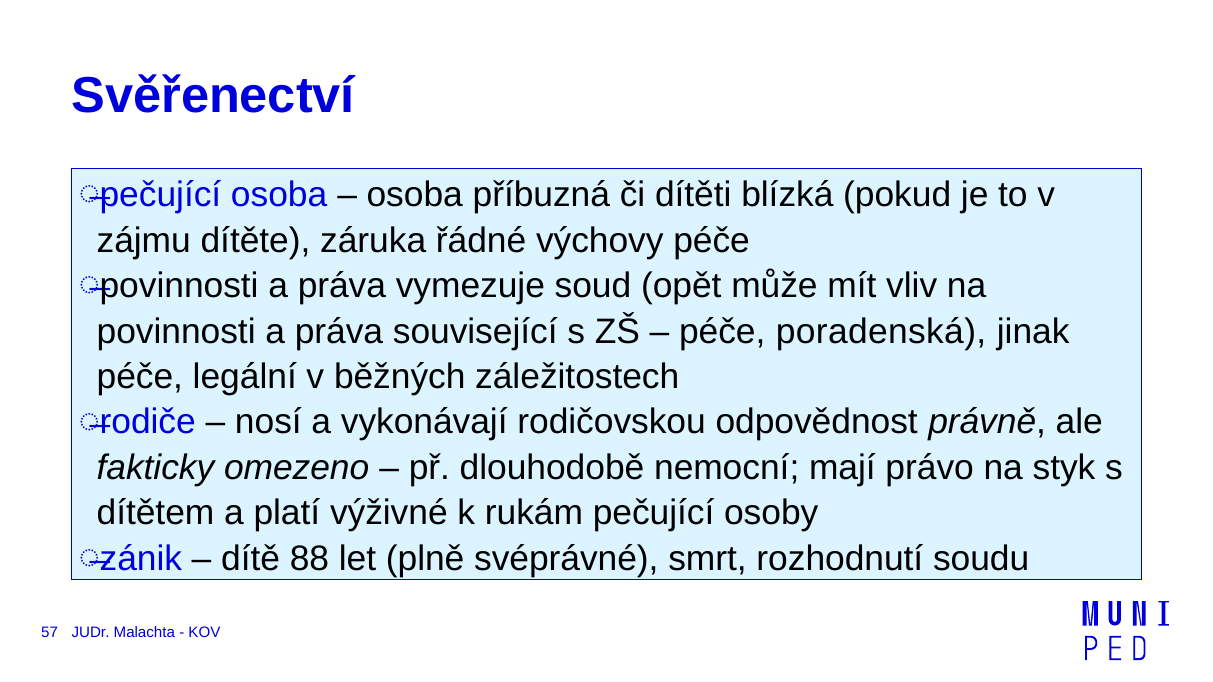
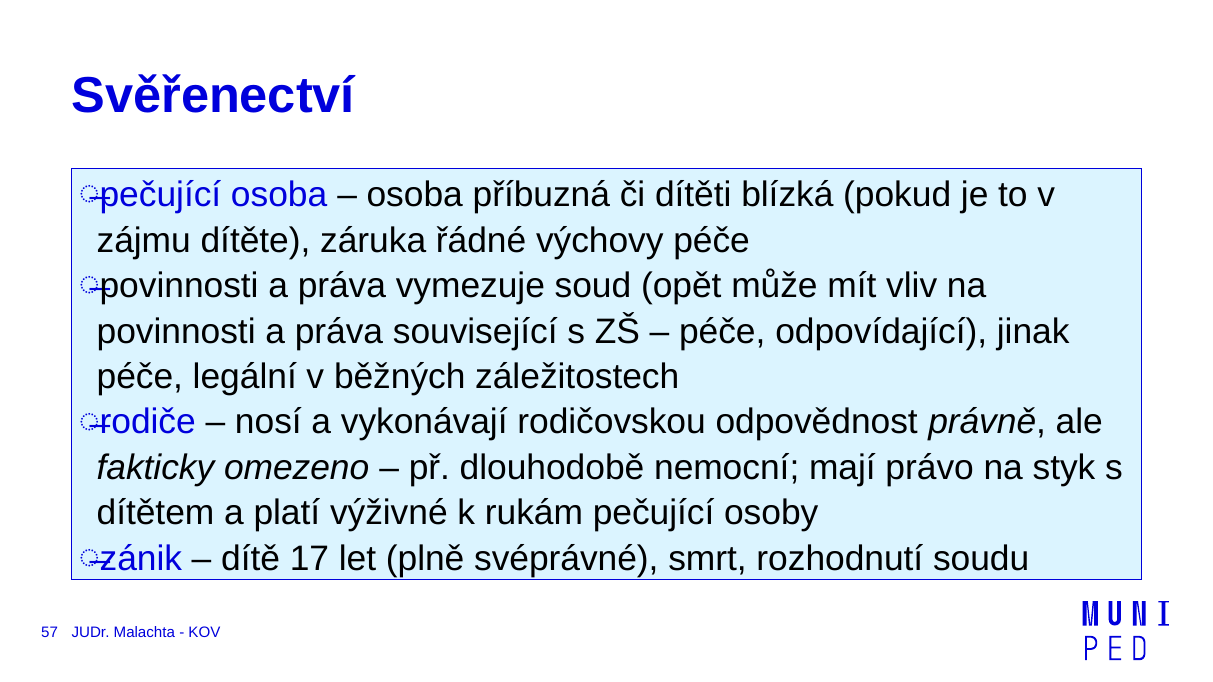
poradenská: poradenská -> odpovídající (881, 332)
88: 88 -> 17 (309, 559)
